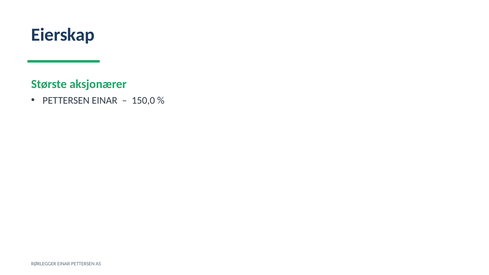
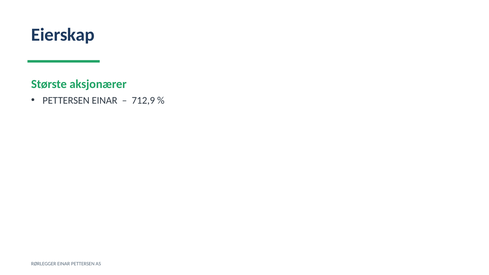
150,0: 150,0 -> 712,9 (143, 101)
